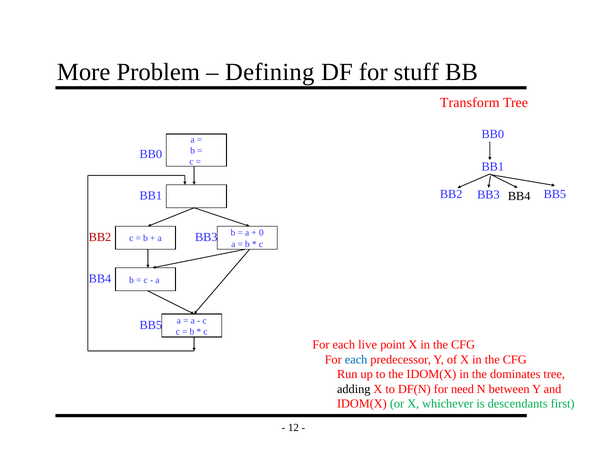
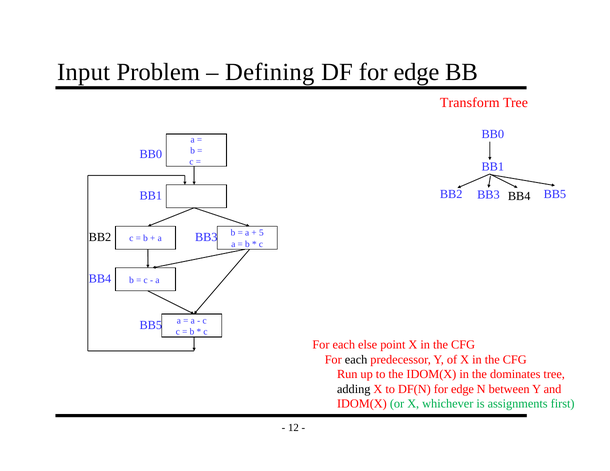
More: More -> Input (84, 72)
DF for stuff: stuff -> edge (416, 72)
0: 0 -> 5 (261, 233)
BB2 colour: red -> black (100, 237)
live: live -> else (368, 345)
each colour: blue -> black (356, 360)
DF(N for need: need -> edge (463, 389)
descendants: descendants -> assignments (518, 404)
